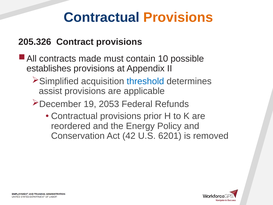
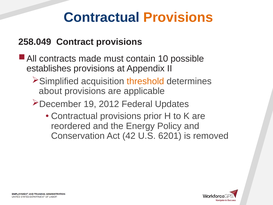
205.326: 205.326 -> 258.049 (35, 42)
threshold colour: blue -> orange (145, 81)
assist: assist -> about (50, 91)
2053: 2053 -> 2012 (109, 104)
Refunds: Refunds -> Updates (172, 104)
